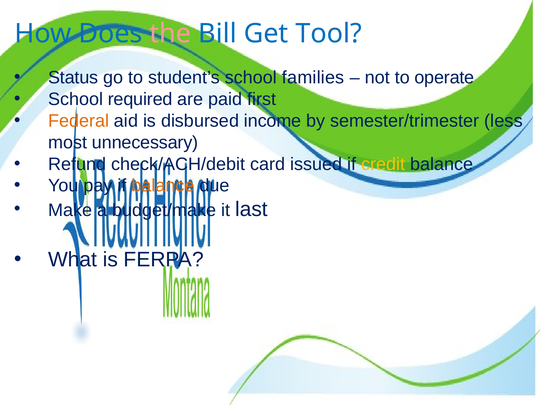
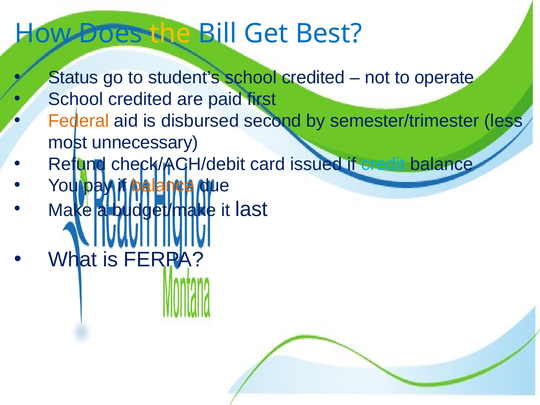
the colour: pink -> yellow (170, 34)
Tool: Tool -> Best (329, 34)
student’s school families: families -> credited (313, 78)
required: required -> credited (140, 99)
income: income -> second (273, 121)
credit colour: yellow -> light blue (383, 164)
